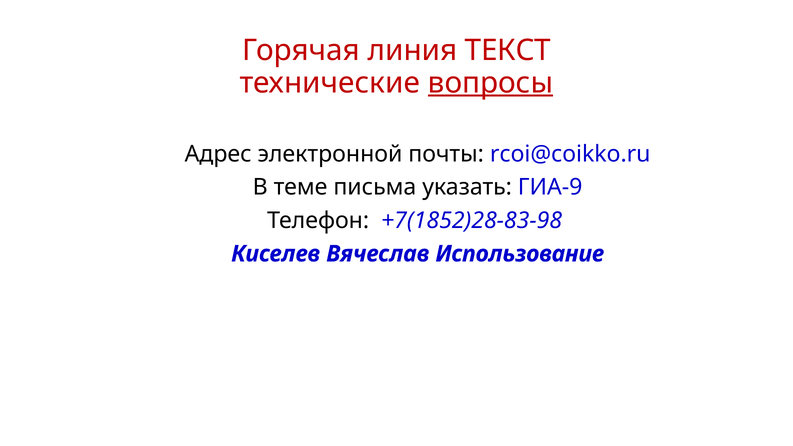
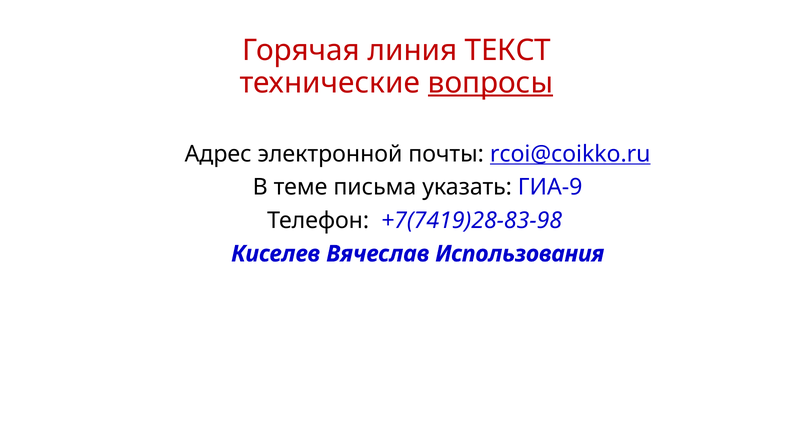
rcoi@coikko.ru underline: none -> present (570, 154)
+7(1852)28-83-98: +7(1852)28-83-98 -> +7(7419)28-83-98 (472, 221)
Использование: Использование -> Использования (520, 254)
